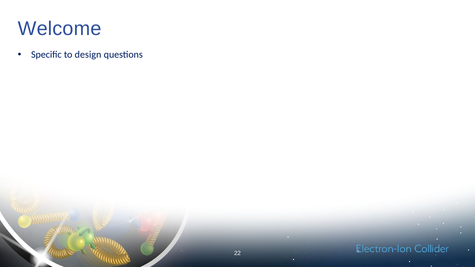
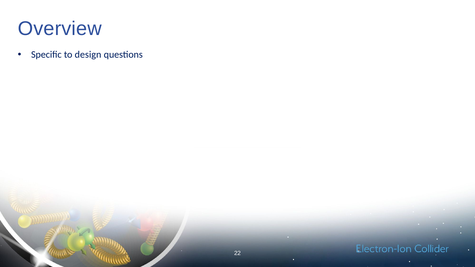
Welcome: Welcome -> Overview (60, 29)
